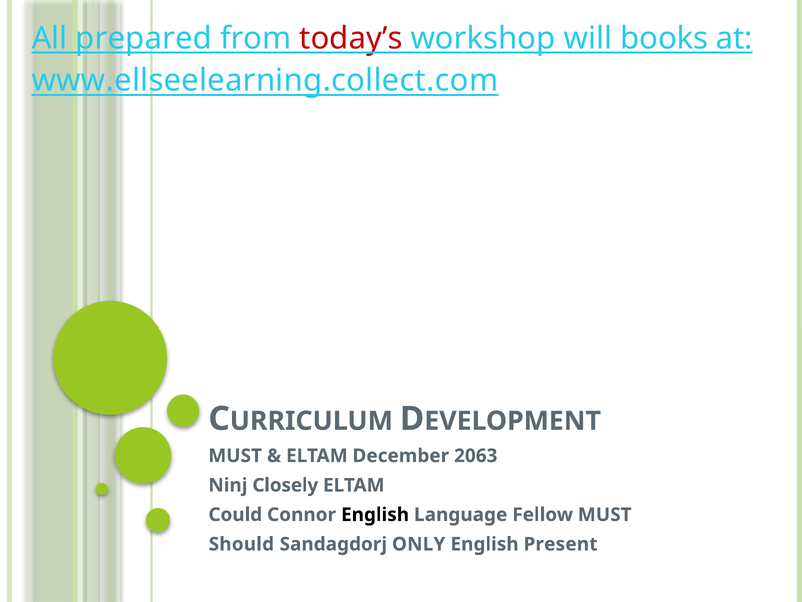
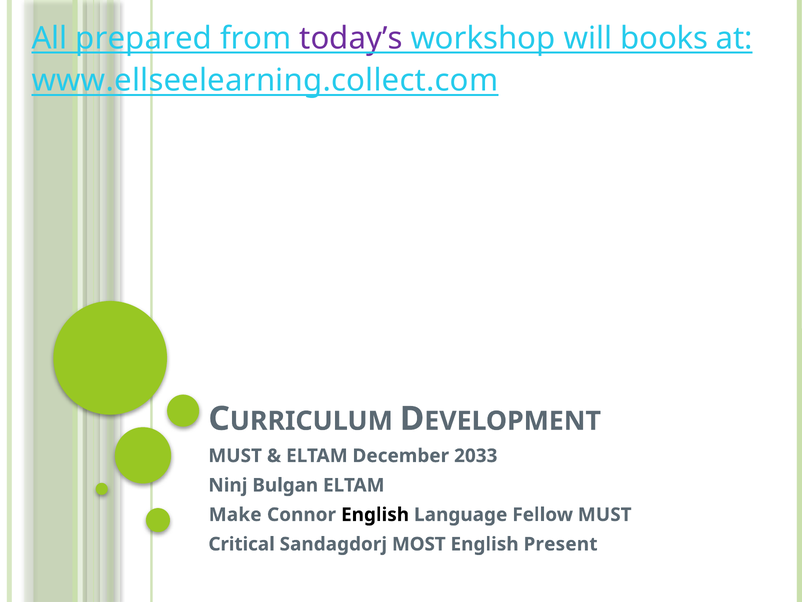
today’s colour: red -> purple (351, 38)
2063: 2063 -> 2033 (476, 455)
Closely: Closely -> Bulgan (285, 485)
Could: Could -> Make (235, 514)
Should: Should -> Critical (242, 544)
ONLY: ONLY -> MOST (419, 544)
